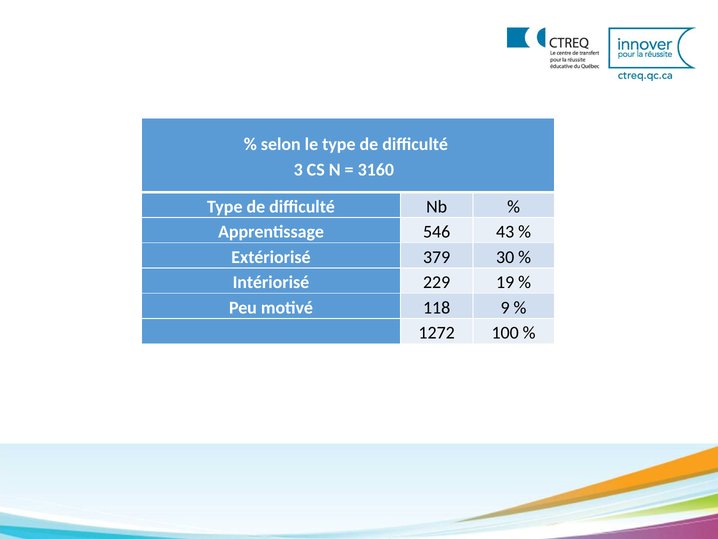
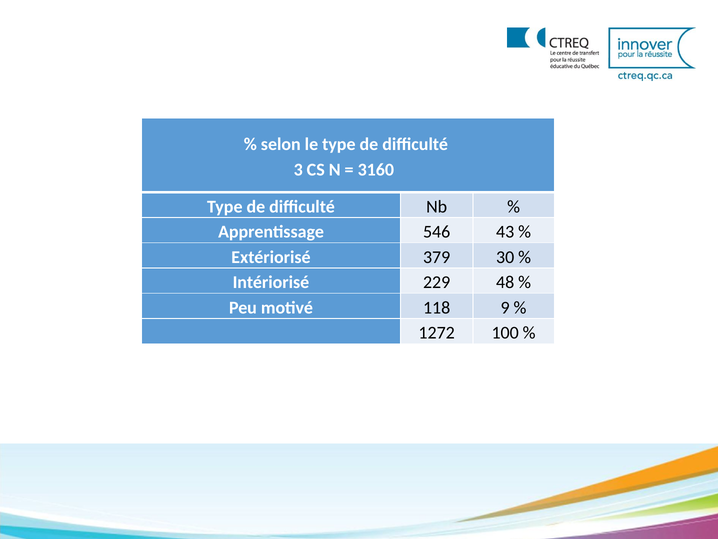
19: 19 -> 48 (505, 282)
